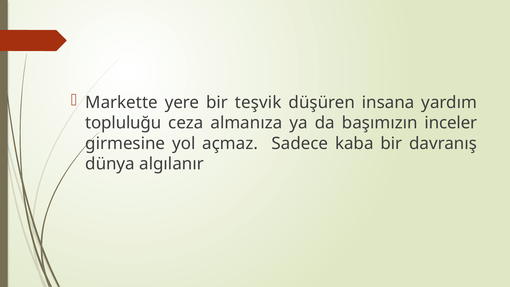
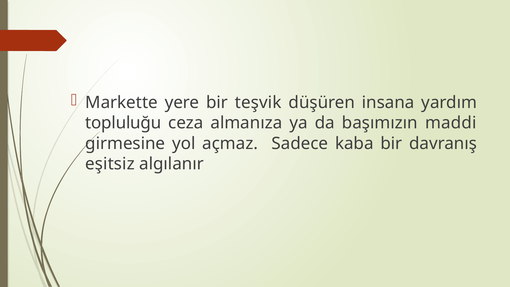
inceler: inceler -> maddi (451, 123)
dünya: dünya -> eşitsiz (110, 164)
